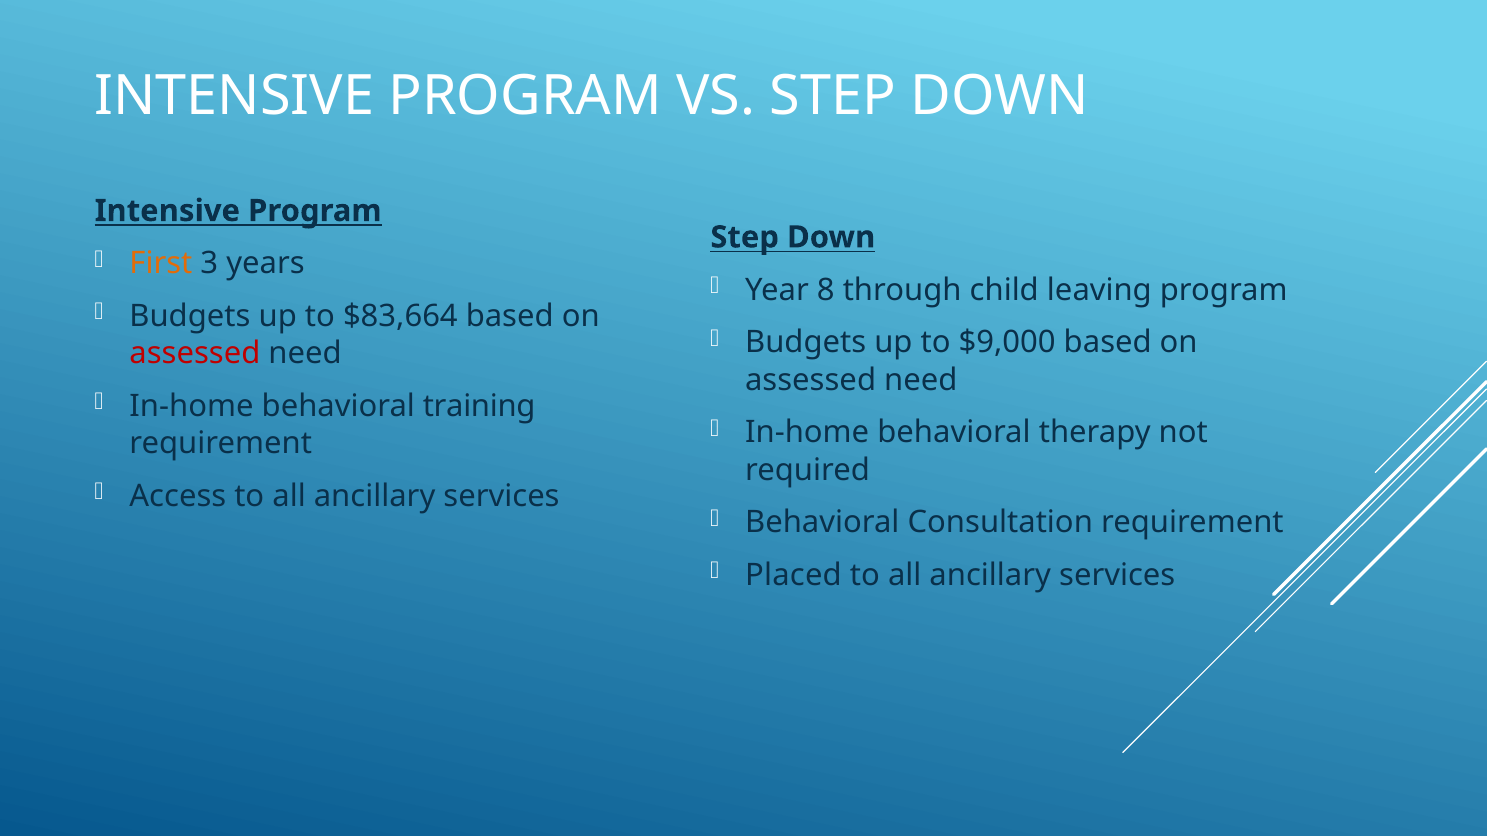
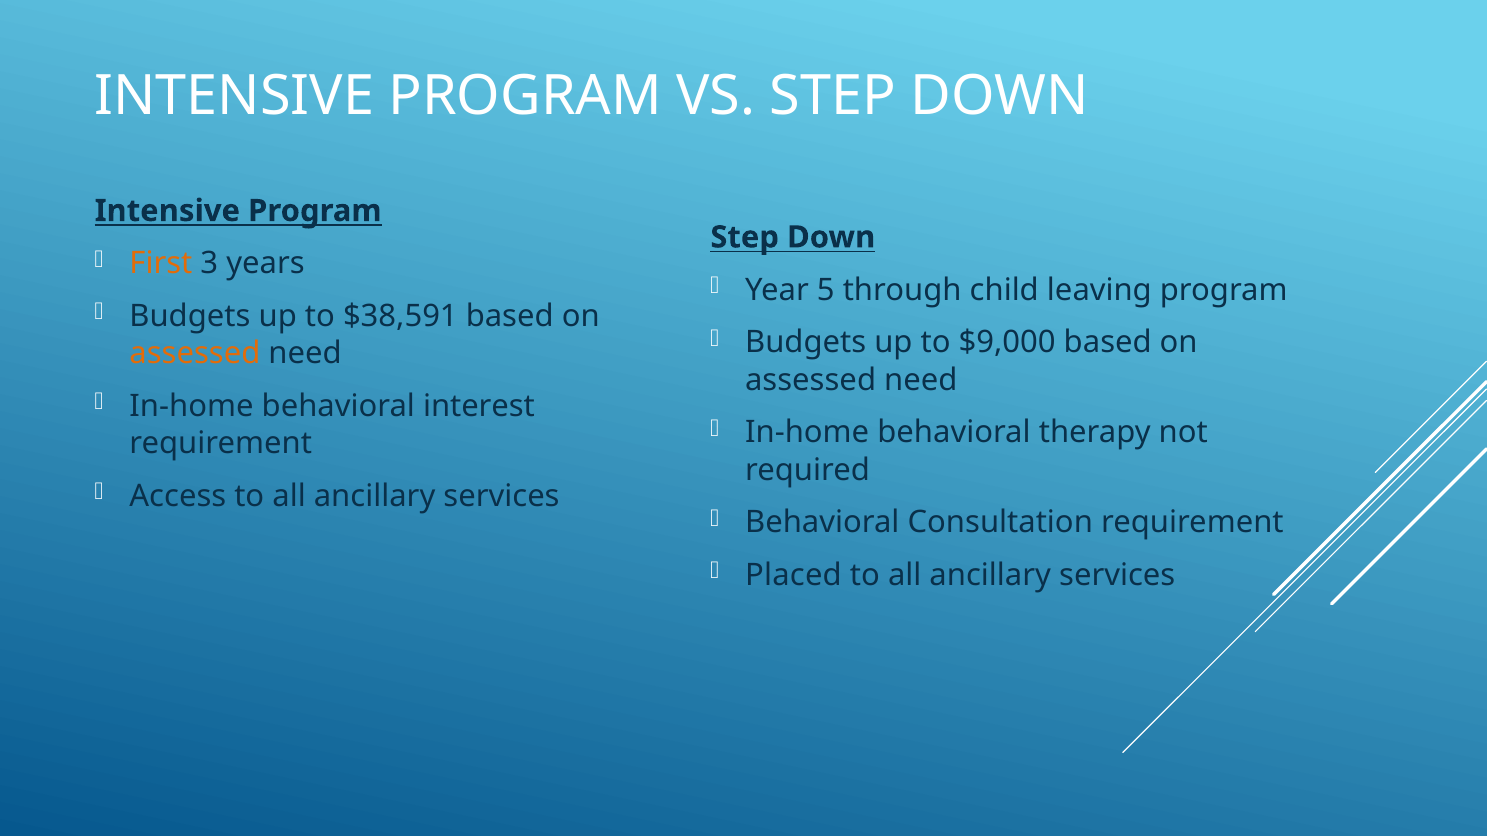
8: 8 -> 5 (826, 290)
$83,664: $83,664 -> $38,591 (400, 316)
assessed colour: red -> orange (195, 354)
training: training -> interest (479, 406)
